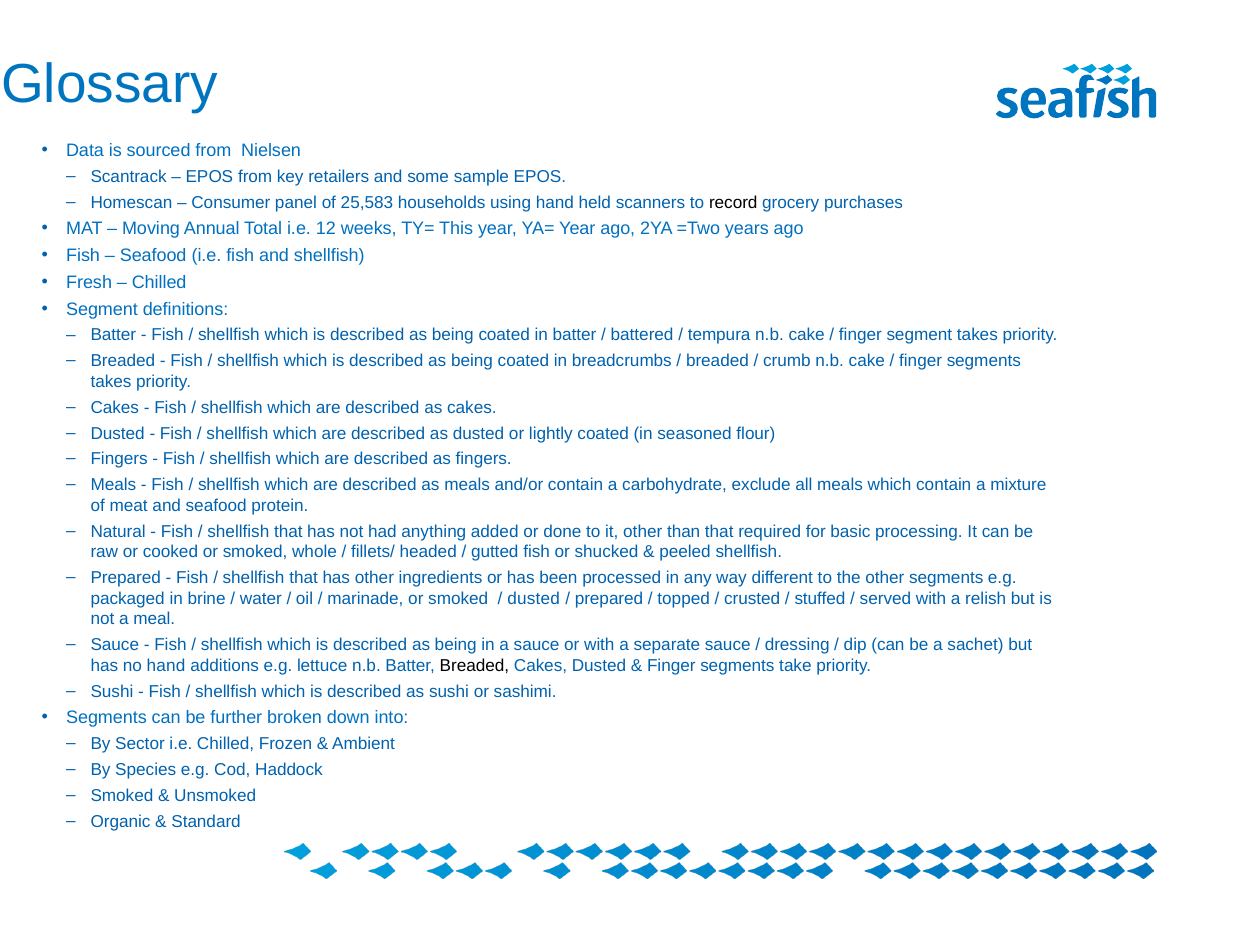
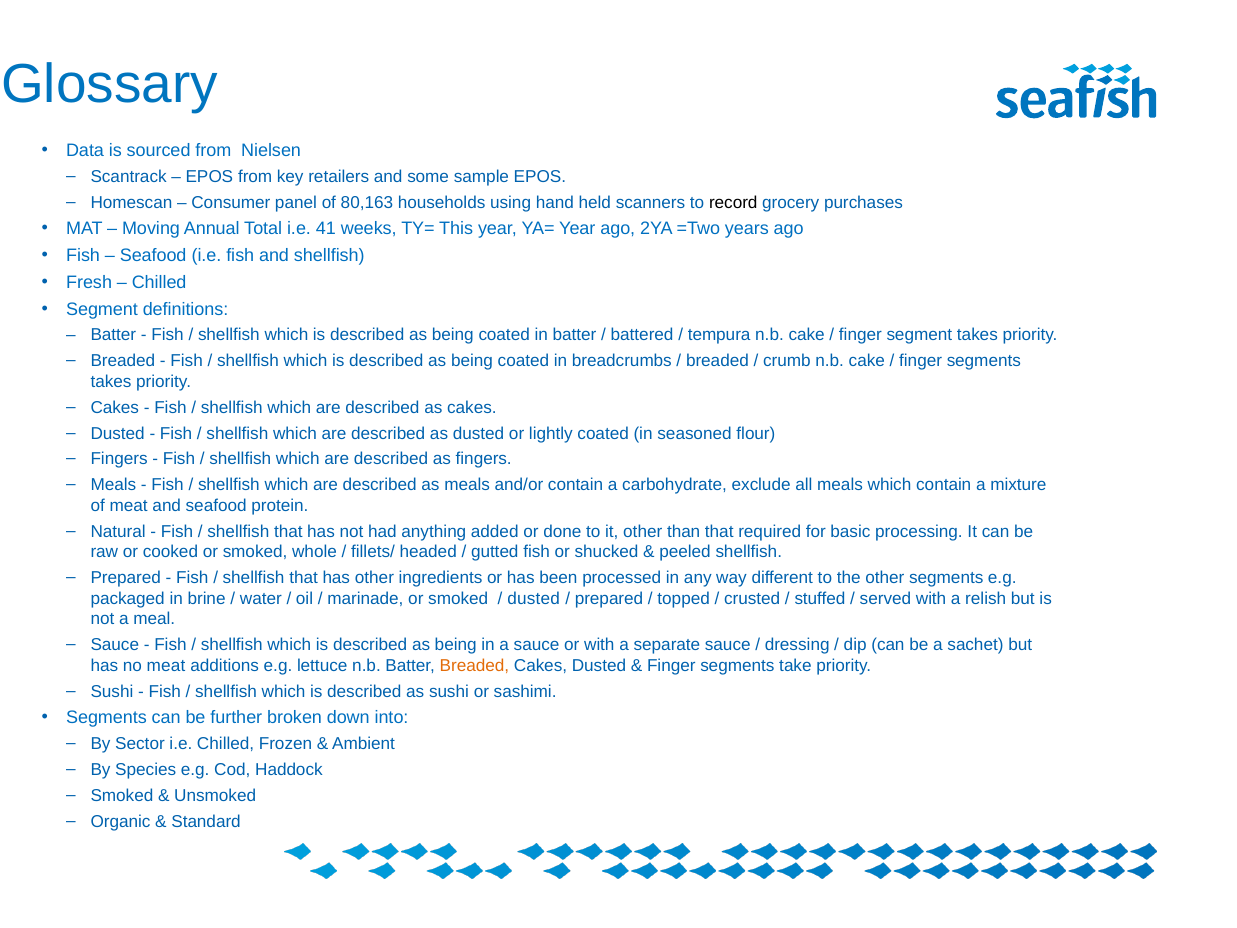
25,583: 25,583 -> 80,163 (367, 202)
12: 12 -> 41 (326, 229)
no hand: hand -> meat (166, 666)
Breaded colour: black -> orange (474, 666)
